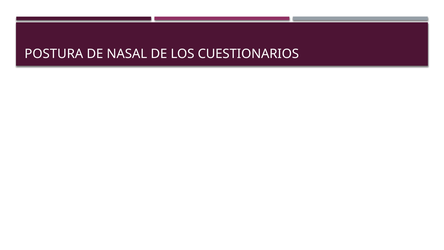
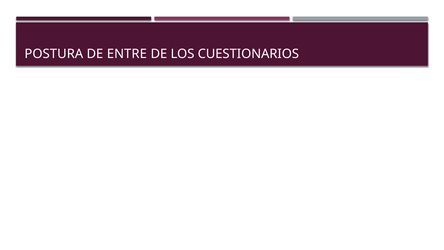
NASAL: NASAL -> ENTRE (127, 54)
